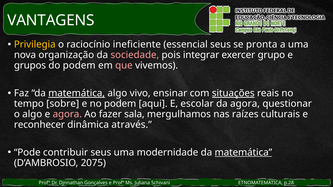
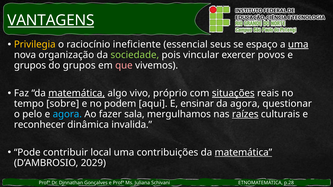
VANTAGENS underline: none -> present (51, 20)
pronta: pronta -> espaço (262, 45)
uma underline: none -> present (298, 45)
sociedade colour: pink -> light green (135, 55)
integrar: integrar -> vincular (201, 55)
grupo: grupo -> povos (271, 55)
do podem: podem -> grupos (79, 65)
ensinar: ensinar -> próprio (170, 93)
escolar: escolar -> ensinar (197, 104)
o algo: algo -> pelo (32, 114)
agora colour: pink -> light blue (67, 114)
raízes underline: none -> present (245, 114)
através: através -> invalida (132, 125)
contribuir seus: seus -> local (101, 153)
modernidade: modernidade -> contribuições (167, 153)
2075: 2075 -> 2029 (93, 163)
